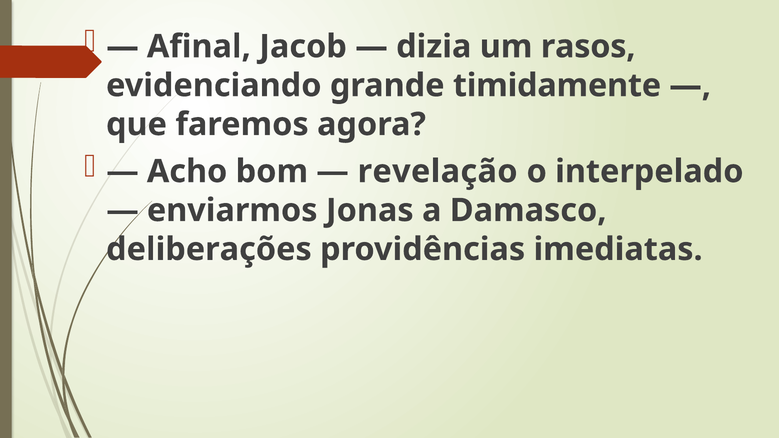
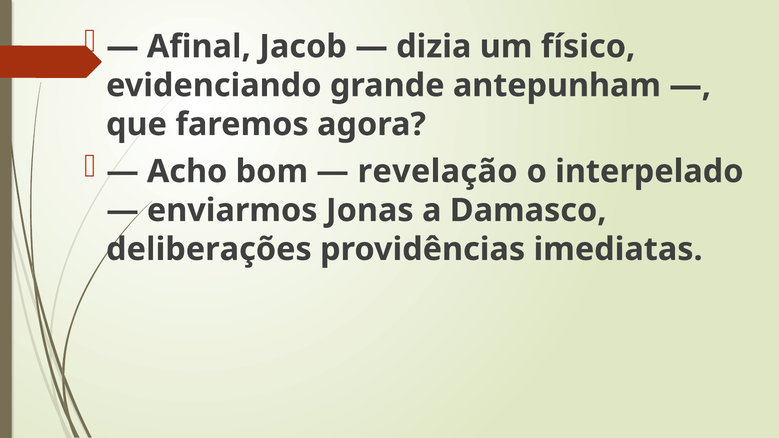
rasos: rasos -> físico (588, 47)
timidamente: timidamente -> antepunham (557, 86)
